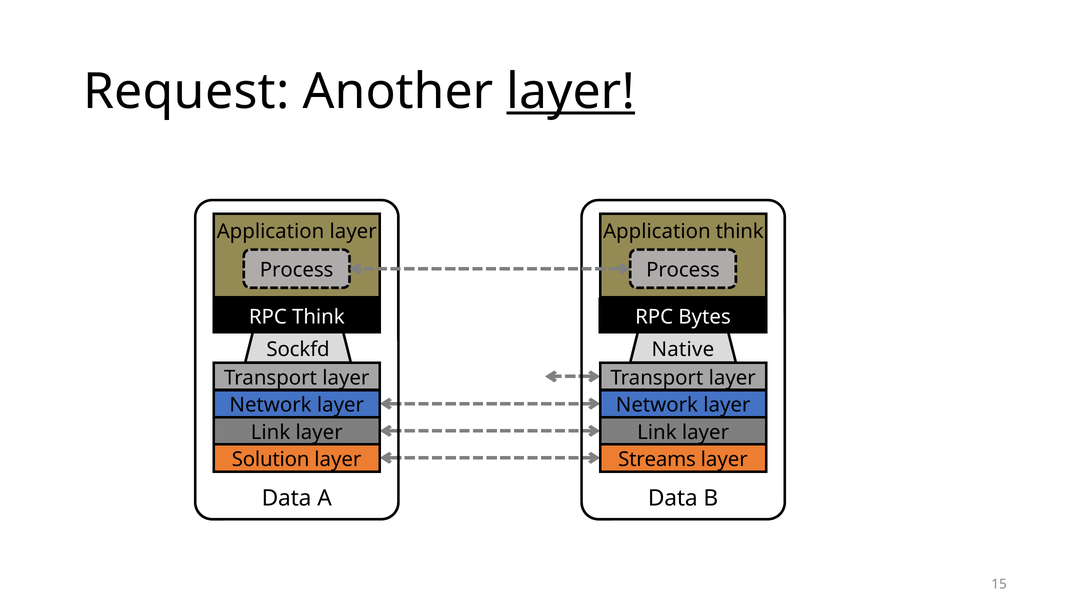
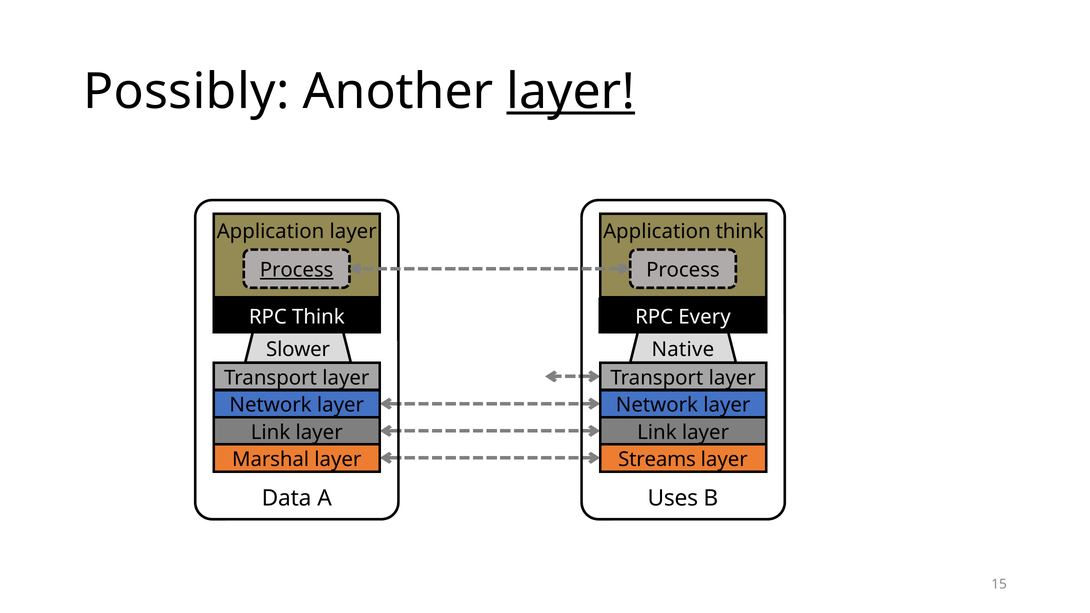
Request: Request -> Possibly (186, 92)
Process underline: none -> present (297, 270)
Bytes: Bytes -> Every (705, 317)
Sockfd: Sockfd -> Slower (298, 349)
Solution: Solution -> Marshal (271, 460)
Data: Data -> Uses (673, 498)
